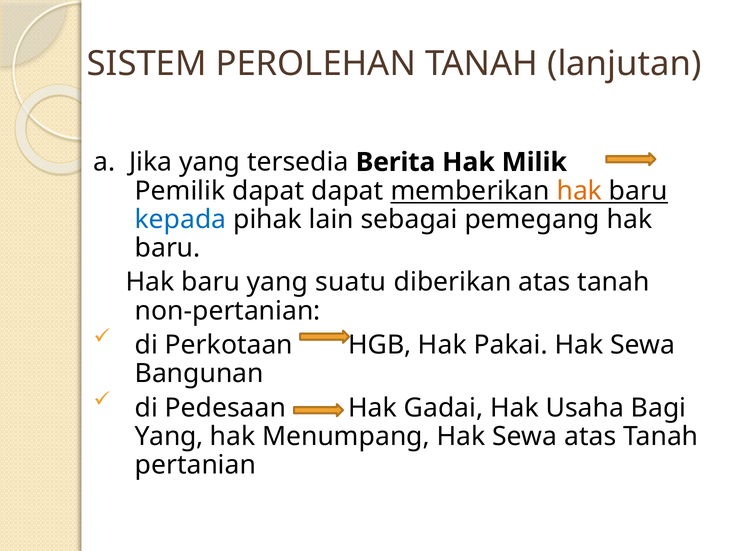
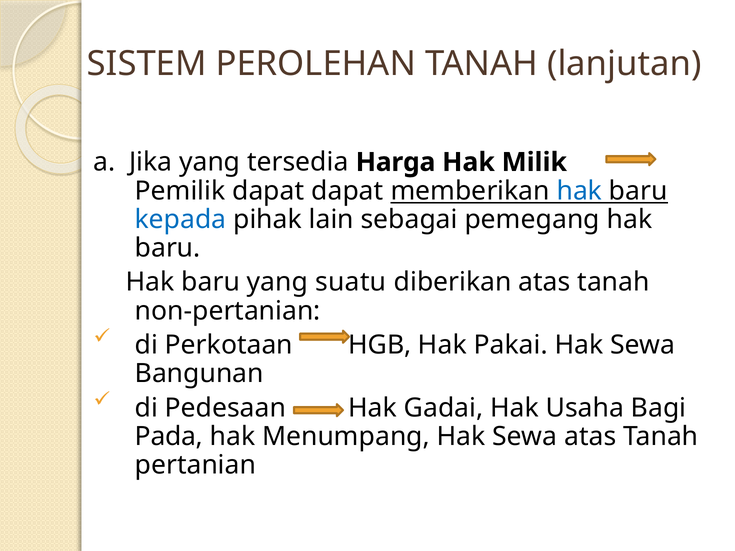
Berita: Berita -> Harga (396, 162)
hak colour: orange -> blue (579, 191)
Yang: Yang -> Pada (169, 437)
